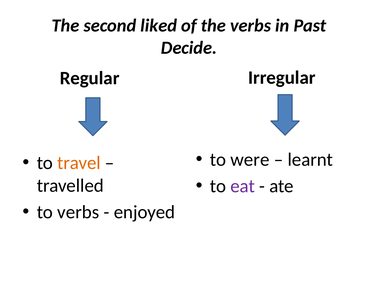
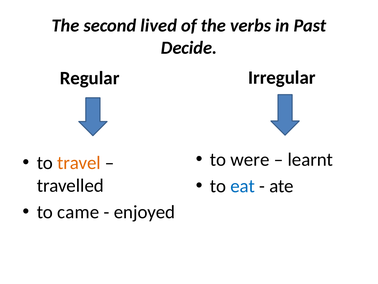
liked: liked -> lived (159, 26)
eat colour: purple -> blue (243, 186)
to verbs: verbs -> came (78, 212)
